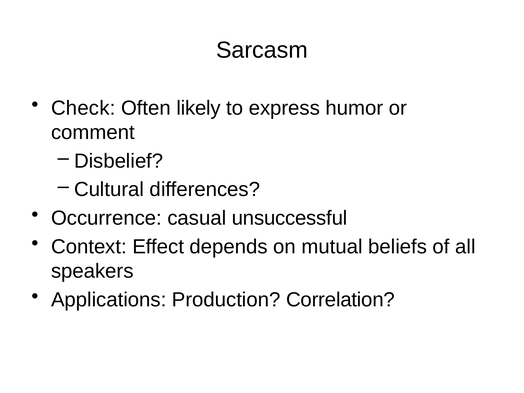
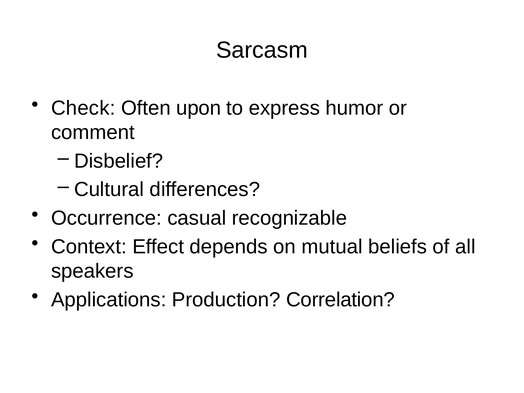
likely: likely -> upon (199, 108)
unsuccessful: unsuccessful -> recognizable (289, 218)
